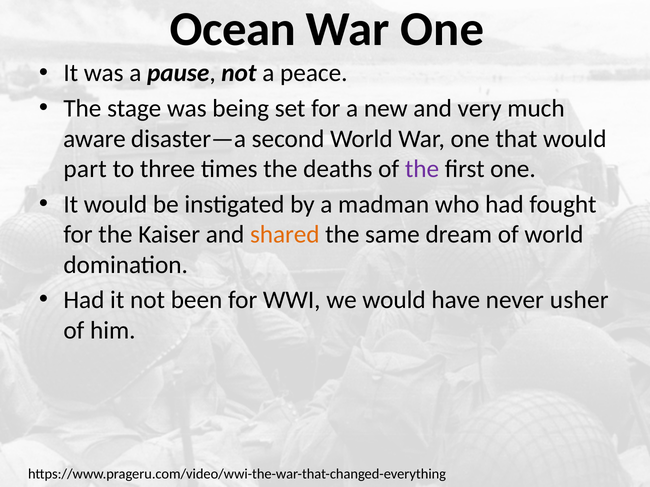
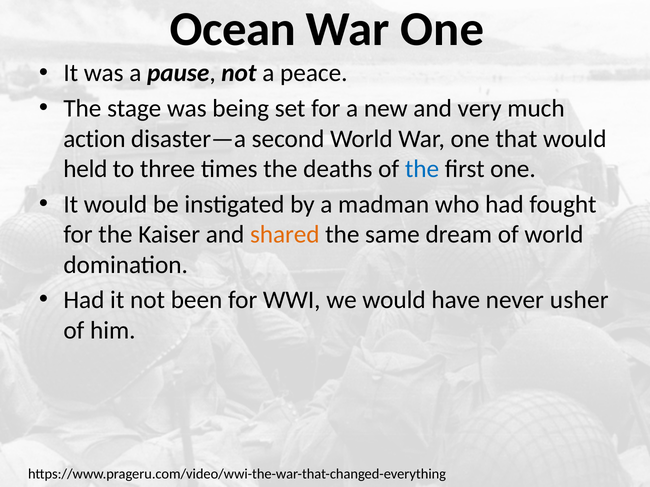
aware: aware -> action (94, 139)
part: part -> held (85, 169)
the colour: purple -> blue (422, 169)
